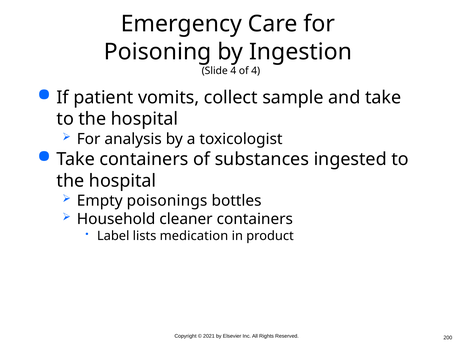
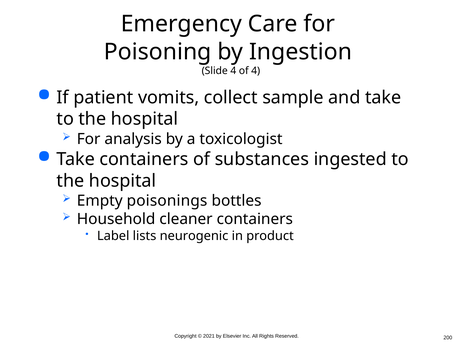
medication: medication -> neurogenic (194, 236)
